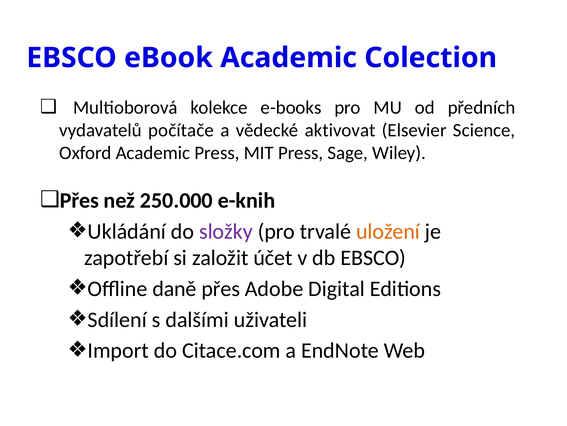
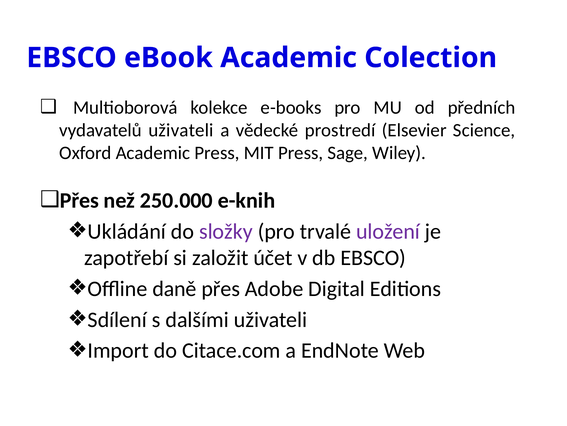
vydavatelů počítače: počítače -> uživateli (181, 130)
aktivovat: aktivovat -> prostredí (340, 130)
uložení colour: orange -> purple (388, 231)
